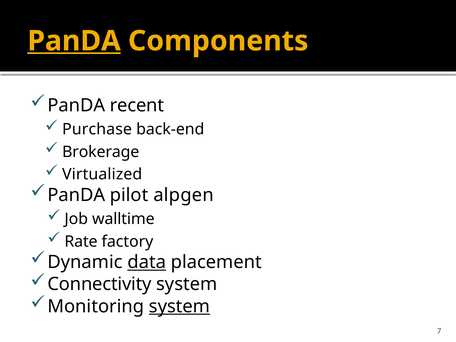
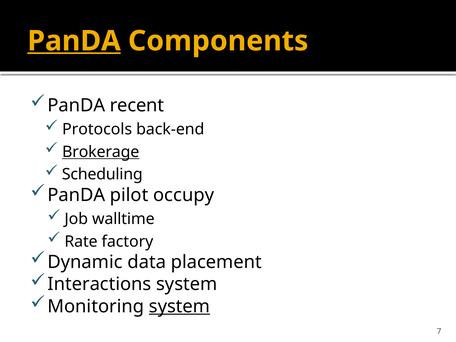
Purchase: Purchase -> Protocols (97, 129)
Brokerage underline: none -> present (101, 152)
Virtualized: Virtualized -> Scheduling (102, 174)
alpgen: alpgen -> occupy (184, 195)
data underline: present -> none (147, 262)
Connectivity: Connectivity -> Interactions (99, 284)
